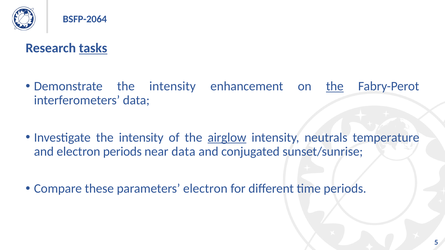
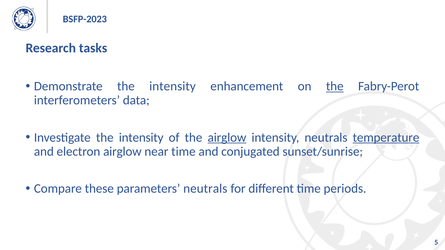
BSFP-2064: BSFP-2064 -> BSFP-2023 (85, 19)
tasks underline: present -> none (93, 48)
temperature underline: none -> present (386, 138)
electron periods: periods -> airglow (122, 152)
near data: data -> time (183, 152)
parameters electron: electron -> neutrals (205, 189)
